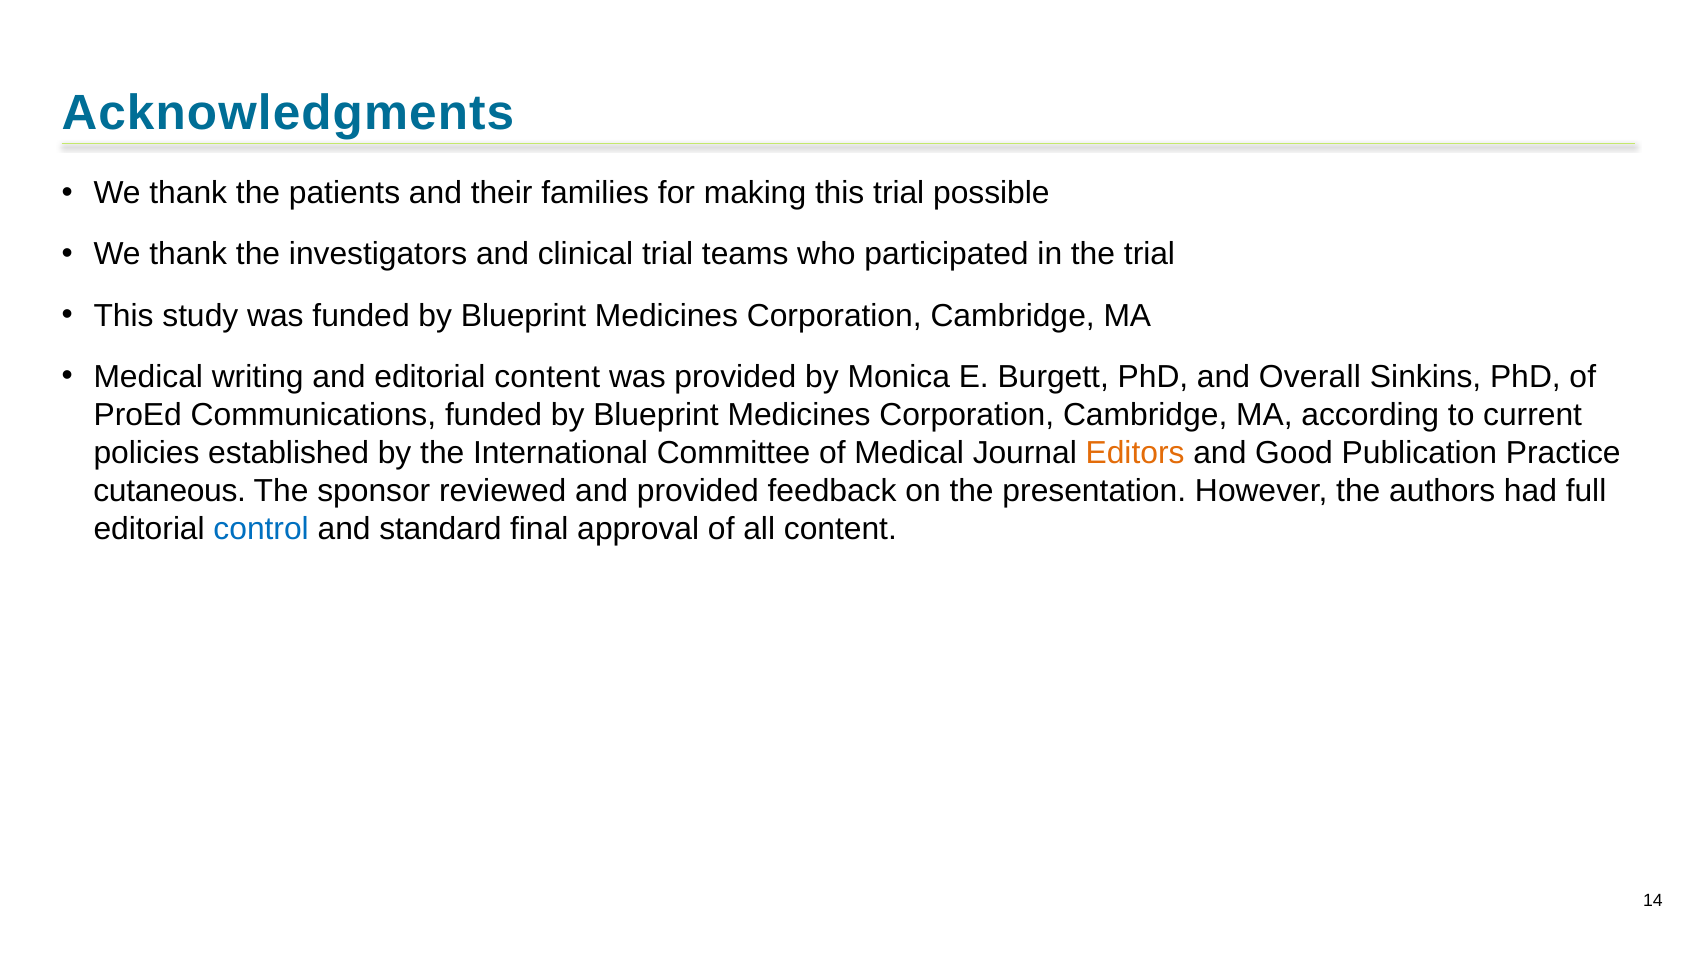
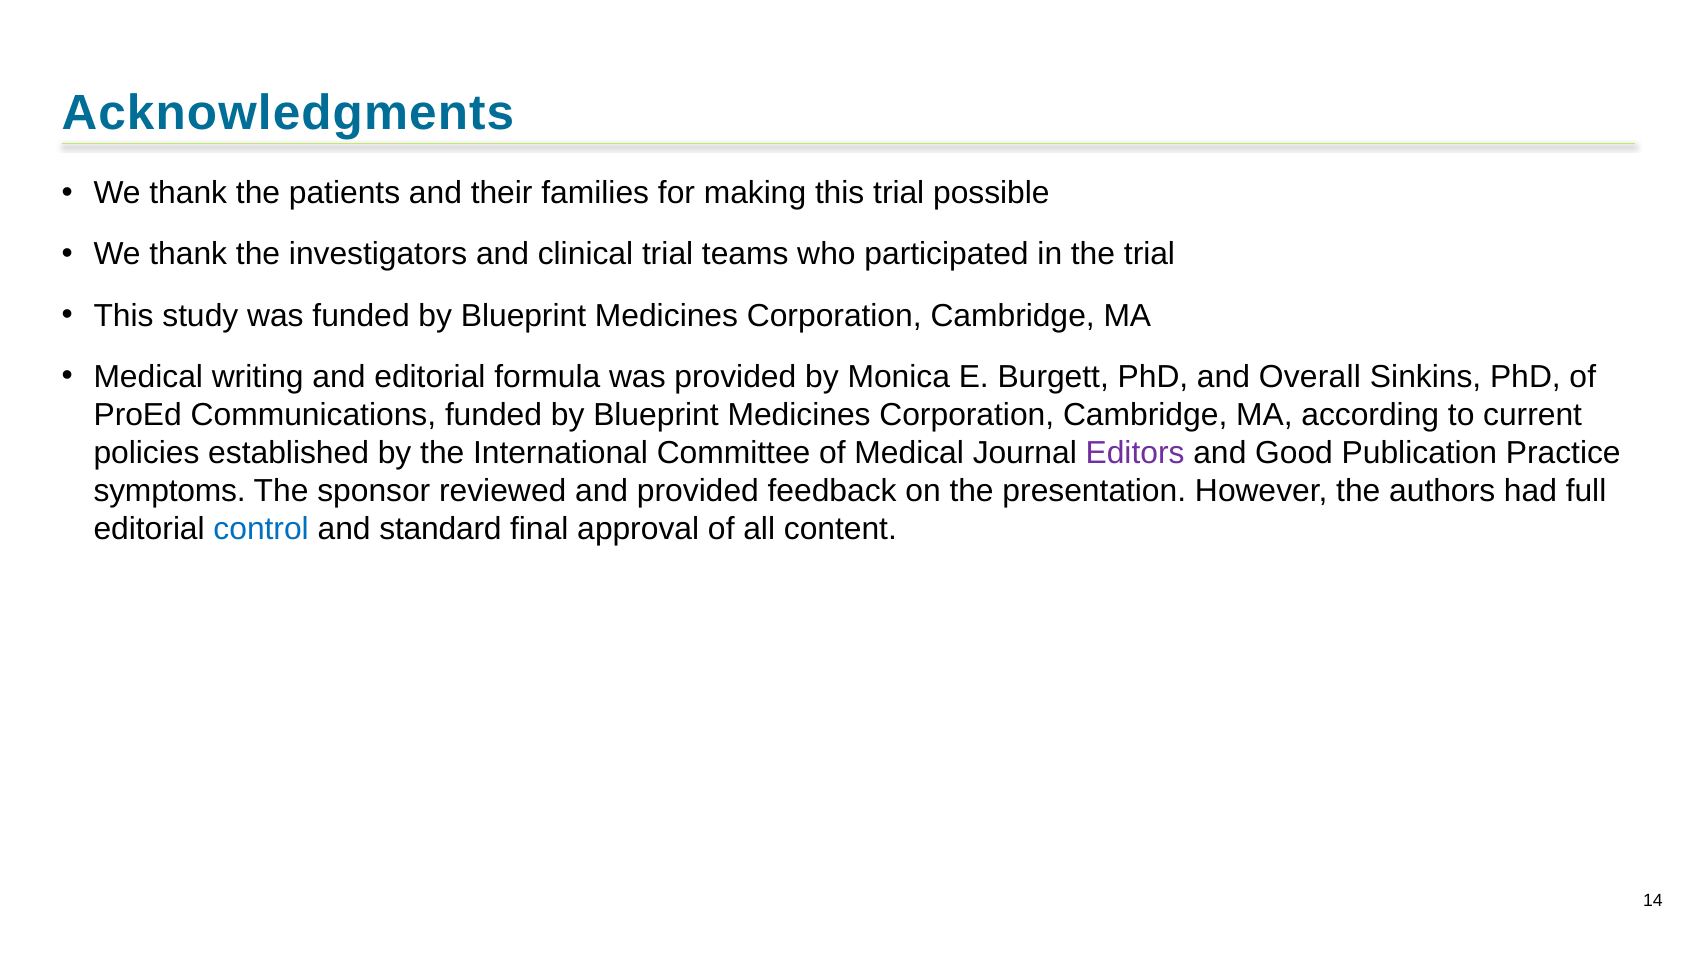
editorial content: content -> formula (547, 377)
Editors colour: orange -> purple (1135, 453)
cutaneous: cutaneous -> symptoms (170, 491)
